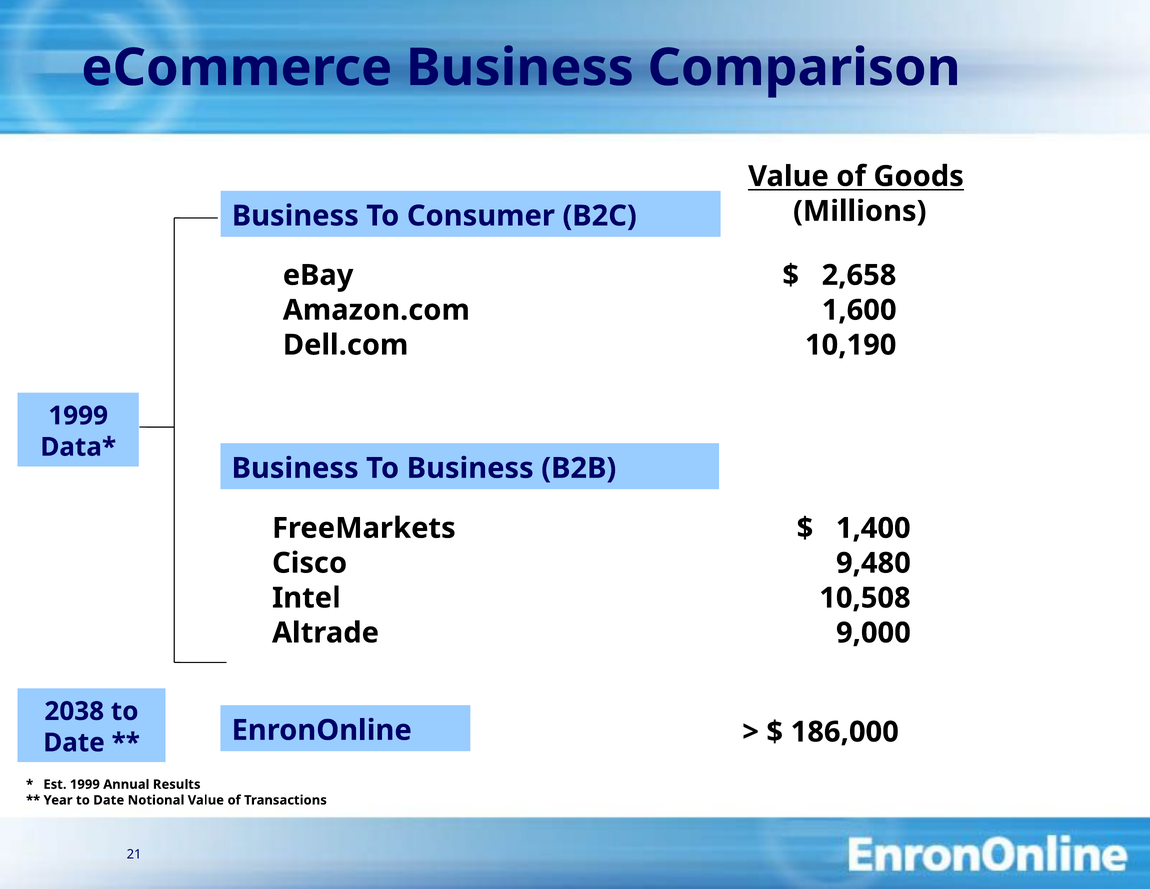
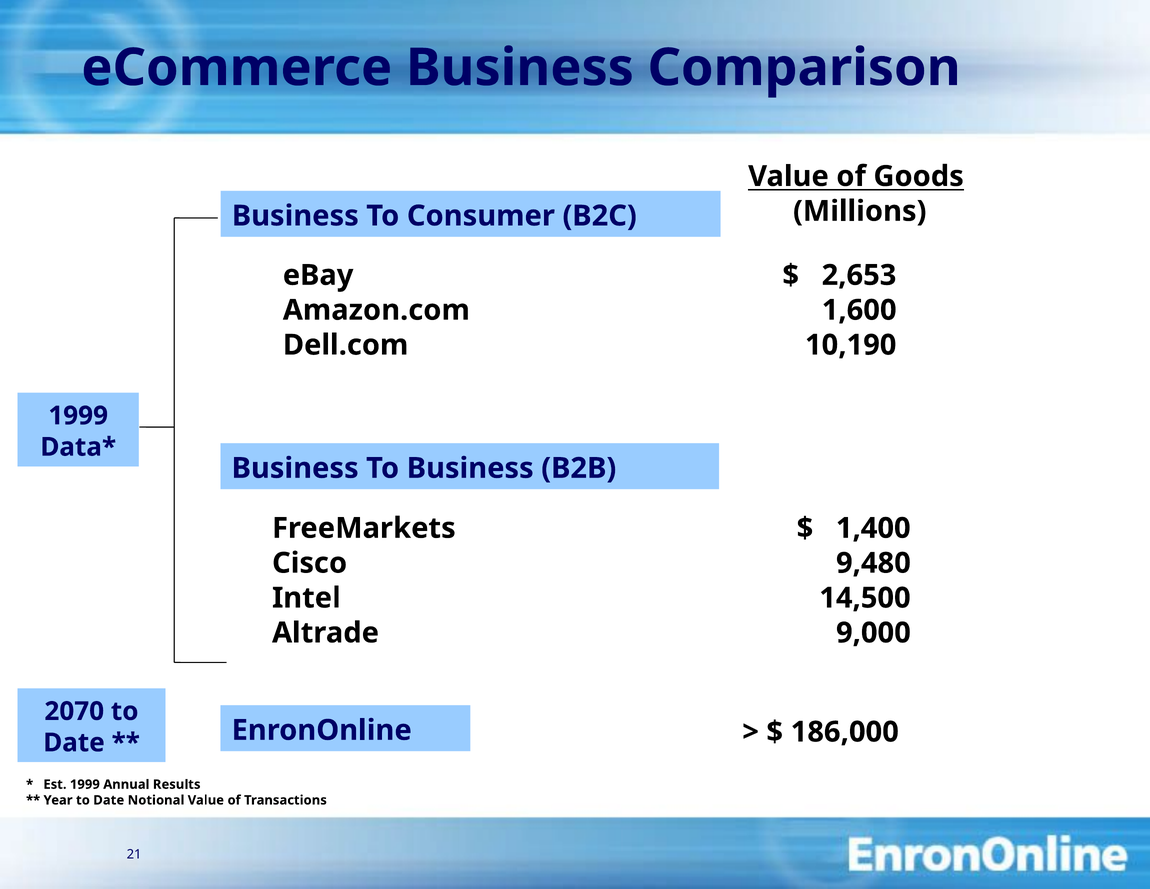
2,658: 2,658 -> 2,653 (859, 275)
10,508: 10,508 -> 14,500 (865, 598)
2038: 2038 -> 2070 (74, 711)
